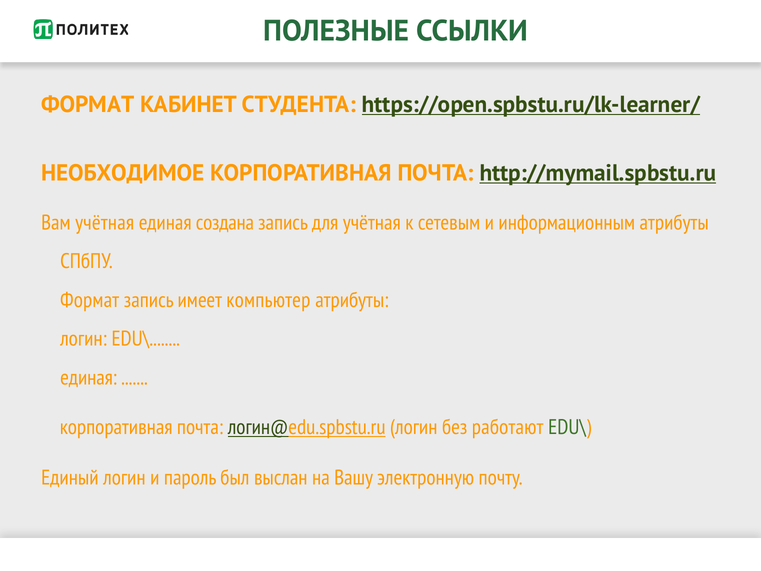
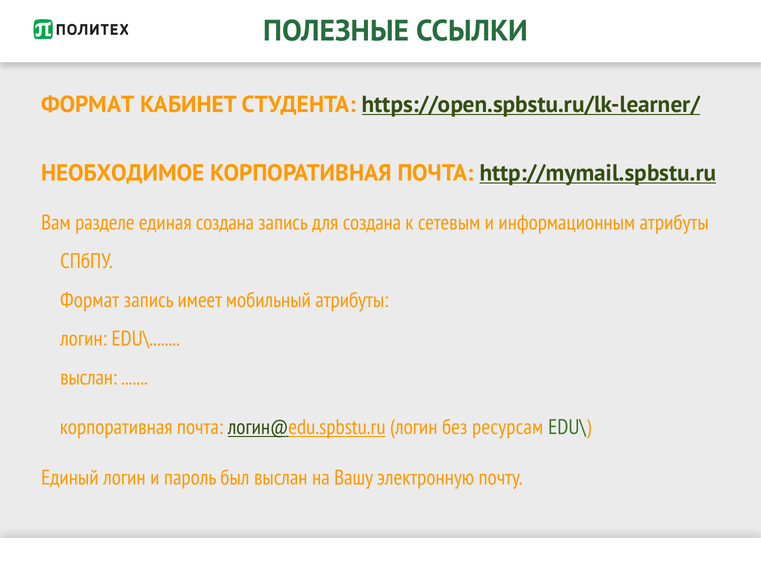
Вам учётная: учётная -> разделе (105, 222)
для учётная: учётная -> создана (372, 222)
компьютер: компьютер -> мобильный (268, 300)
единая: единая -> выслан (89, 378)
работают: работают -> ресурсам (508, 427)
